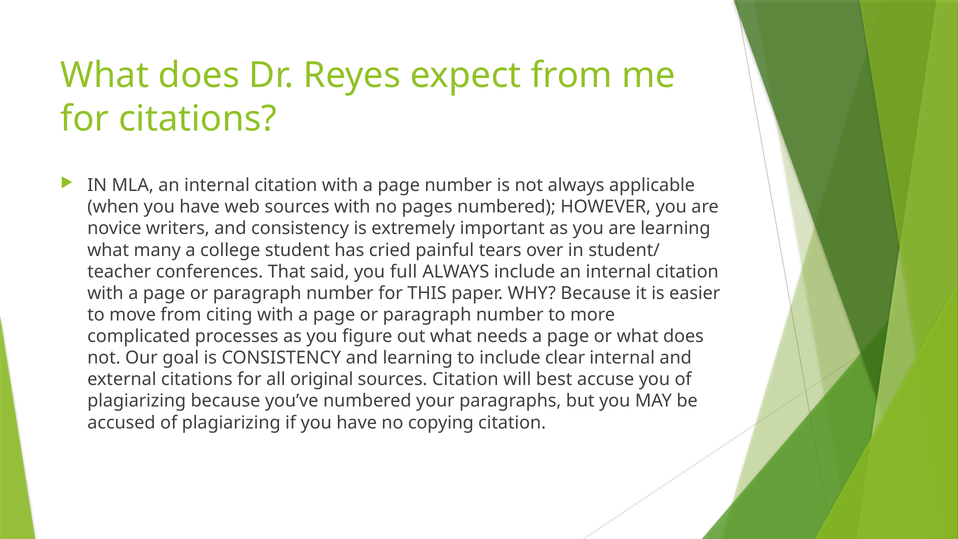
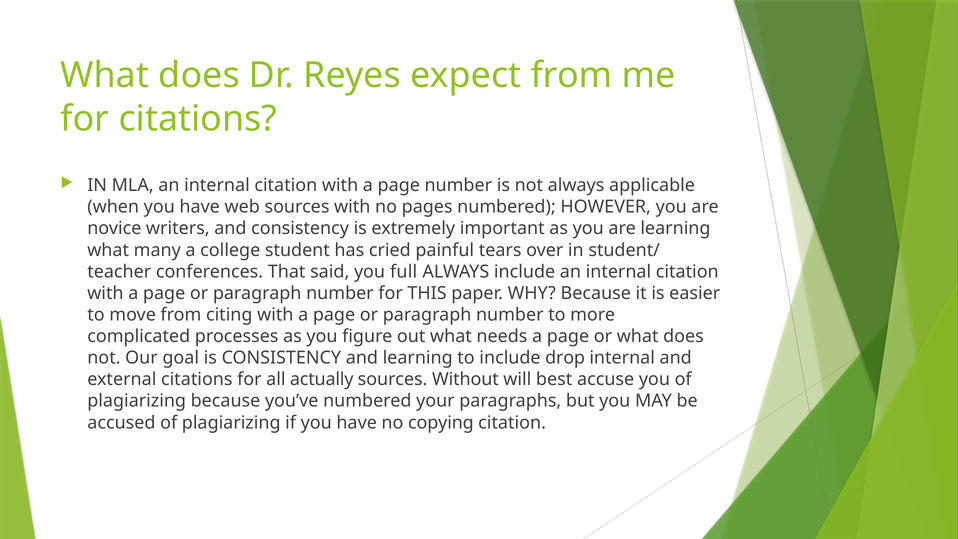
clear: clear -> drop (565, 358)
original: original -> actually (322, 379)
sources Citation: Citation -> Without (465, 379)
